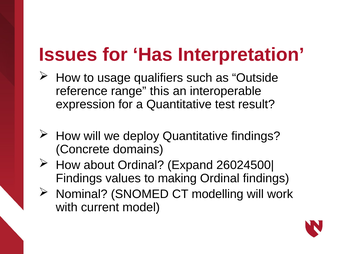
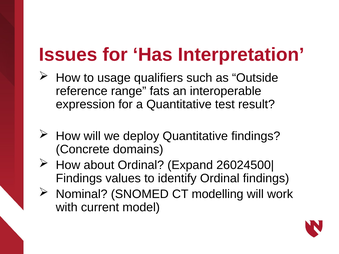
this: this -> fats (160, 91)
making: making -> identify (177, 178)
